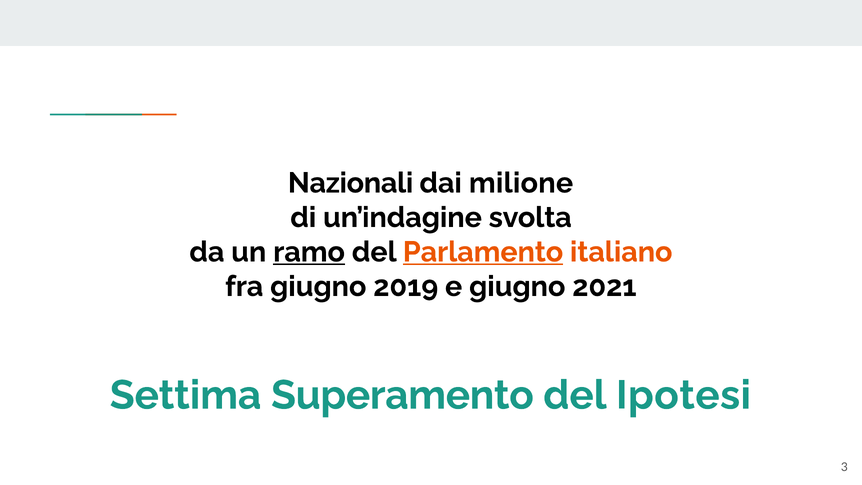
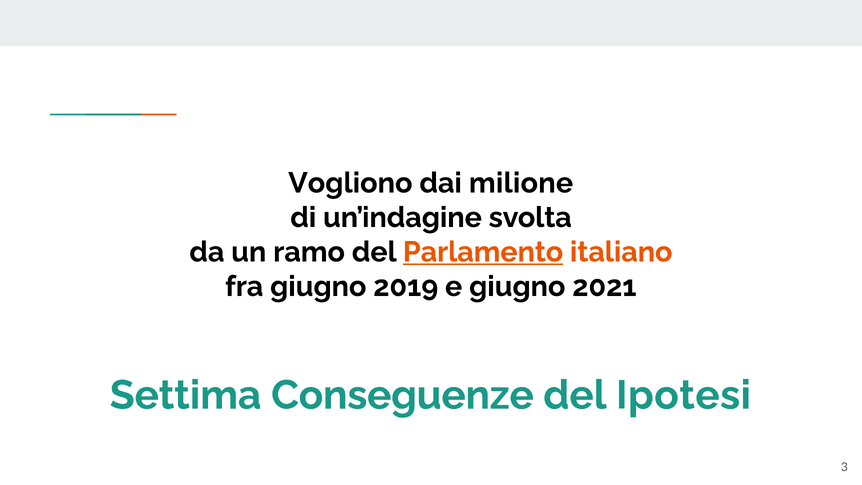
Nazionali: Nazionali -> Vogliono (350, 183)
ramo underline: present -> none (309, 252)
Superamento: Superamento -> Conseguenze (402, 395)
